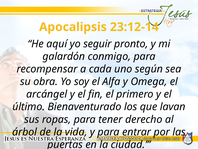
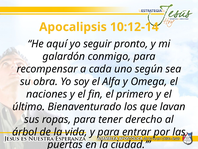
23:12-14: 23:12-14 -> 10:12-14 (134, 27)
arcángel: arcángel -> naciones (47, 94)
